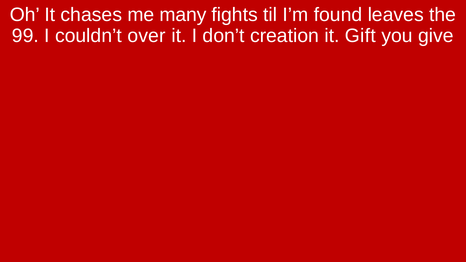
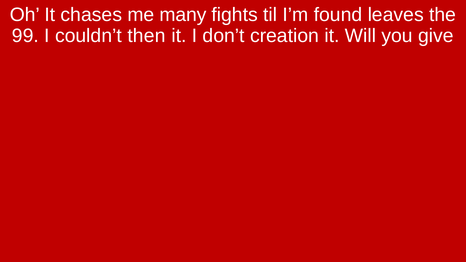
over: over -> then (147, 36)
Gift: Gift -> Will (360, 36)
